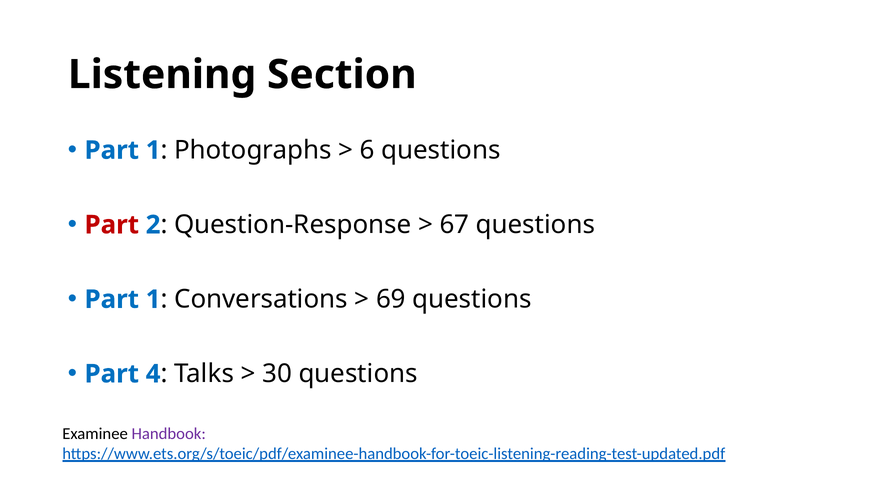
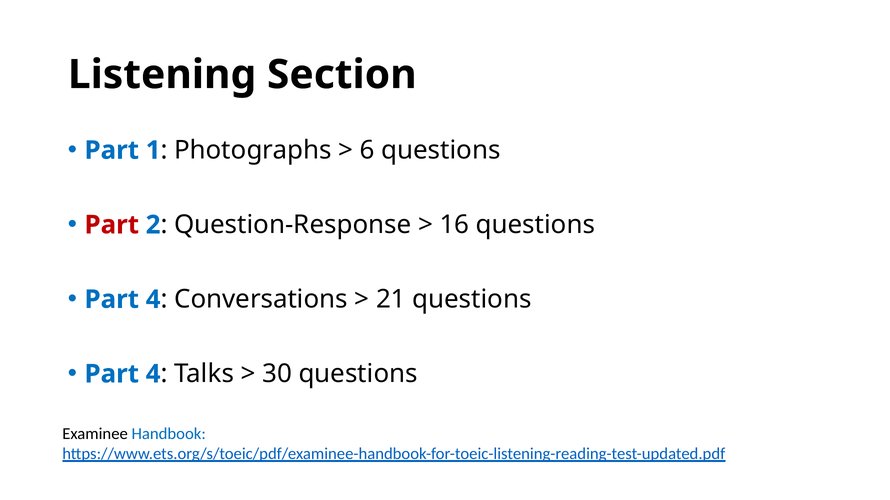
67: 67 -> 16 (454, 225)
1: 1 -> 4 (153, 300)
69: 69 -> 21 (391, 300)
Handbook colour: purple -> blue (169, 434)
